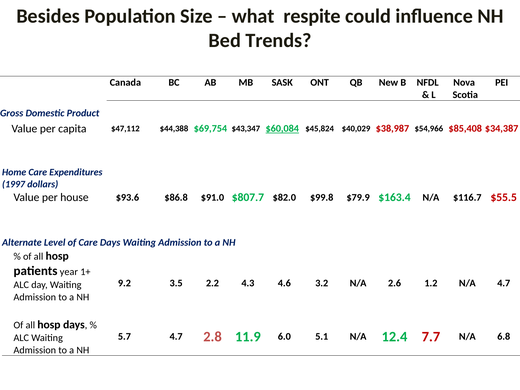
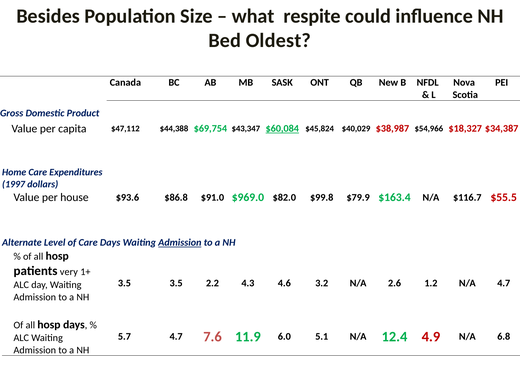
Trends: Trends -> Oldest (278, 40)
$85,408: $85,408 -> $18,327 (465, 129)
$807.7: $807.7 -> $969.0 (248, 197)
Admission underline: none -> present (180, 243)
year: year -> very (69, 272)
9.2: 9.2 -> 3.5 (124, 283)
2.8: 2.8 -> 7.6 (212, 337)
7.7: 7.7 -> 4.9 (431, 337)
